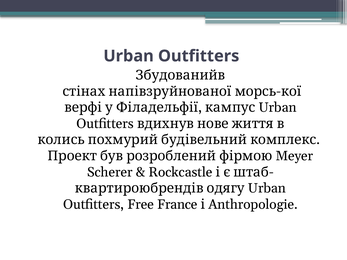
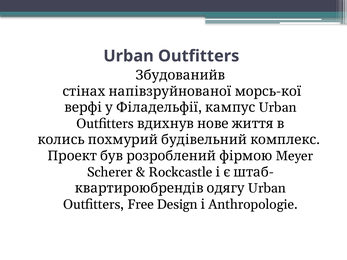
France: France -> Design (177, 205)
